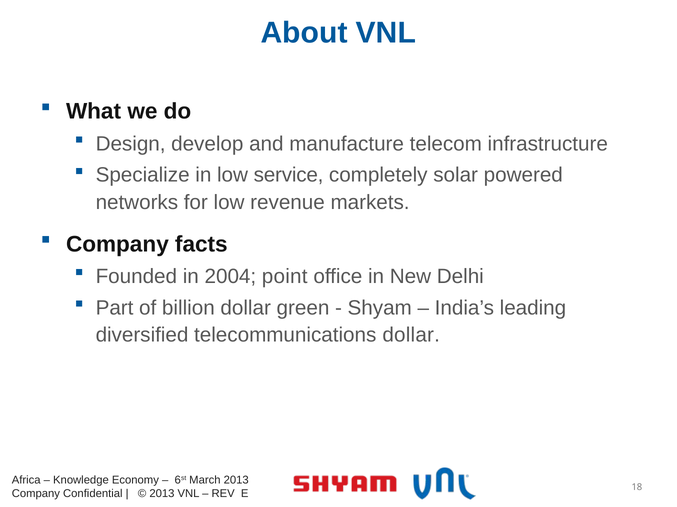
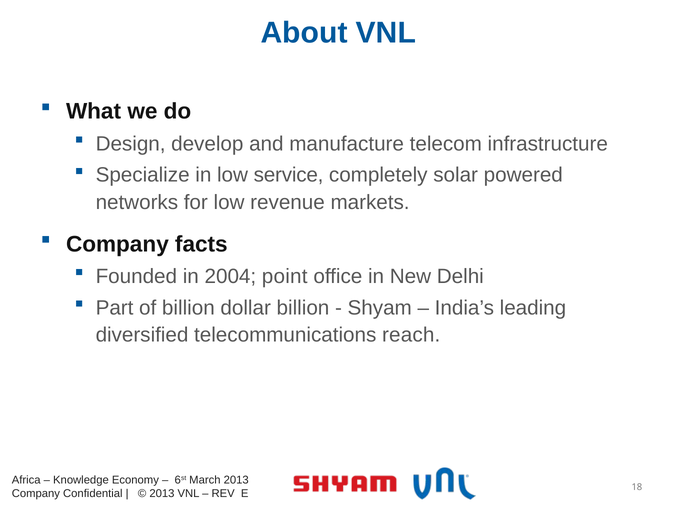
dollar green: green -> billion (303, 308)
telecommunications dollar: dollar -> reach (411, 336)
